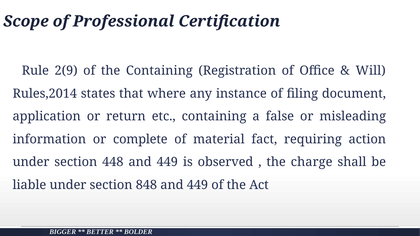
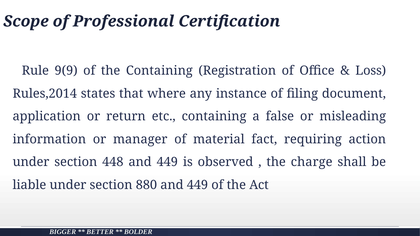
2(9: 2(9 -> 9(9 (66, 71)
Will: Will -> Loss (371, 71)
complete: complete -> manager (140, 139)
848: 848 -> 880 (146, 185)
